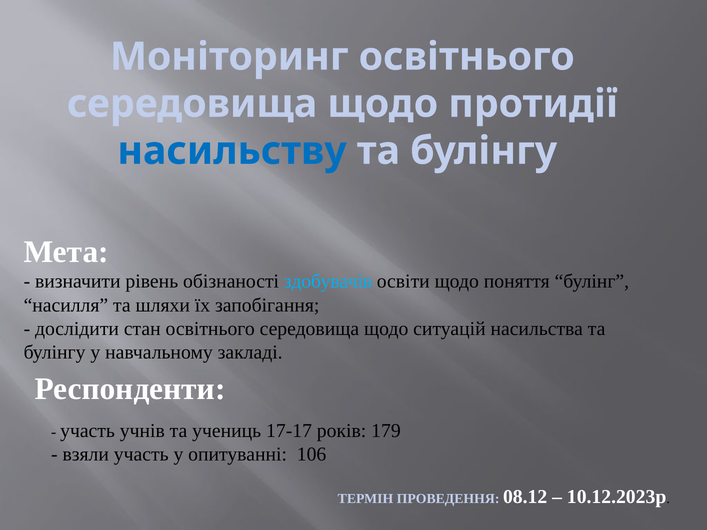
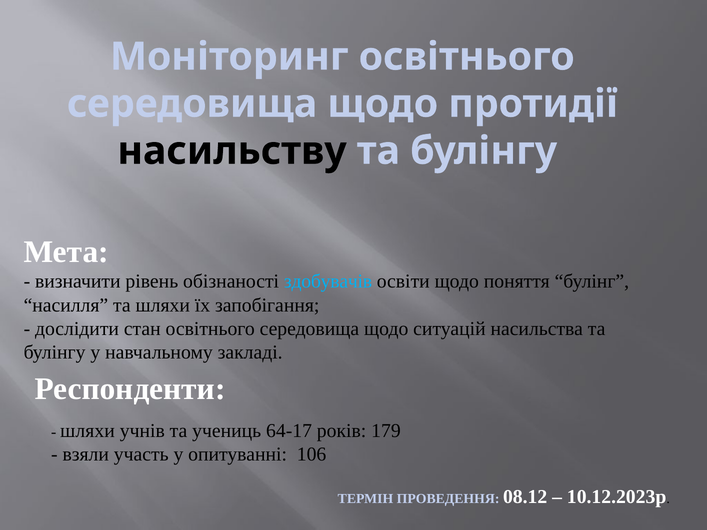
насильству colour: blue -> black (232, 151)
участь: участь -> шляхи (87, 431)
17-17: 17-17 -> 64-17 (289, 431)
